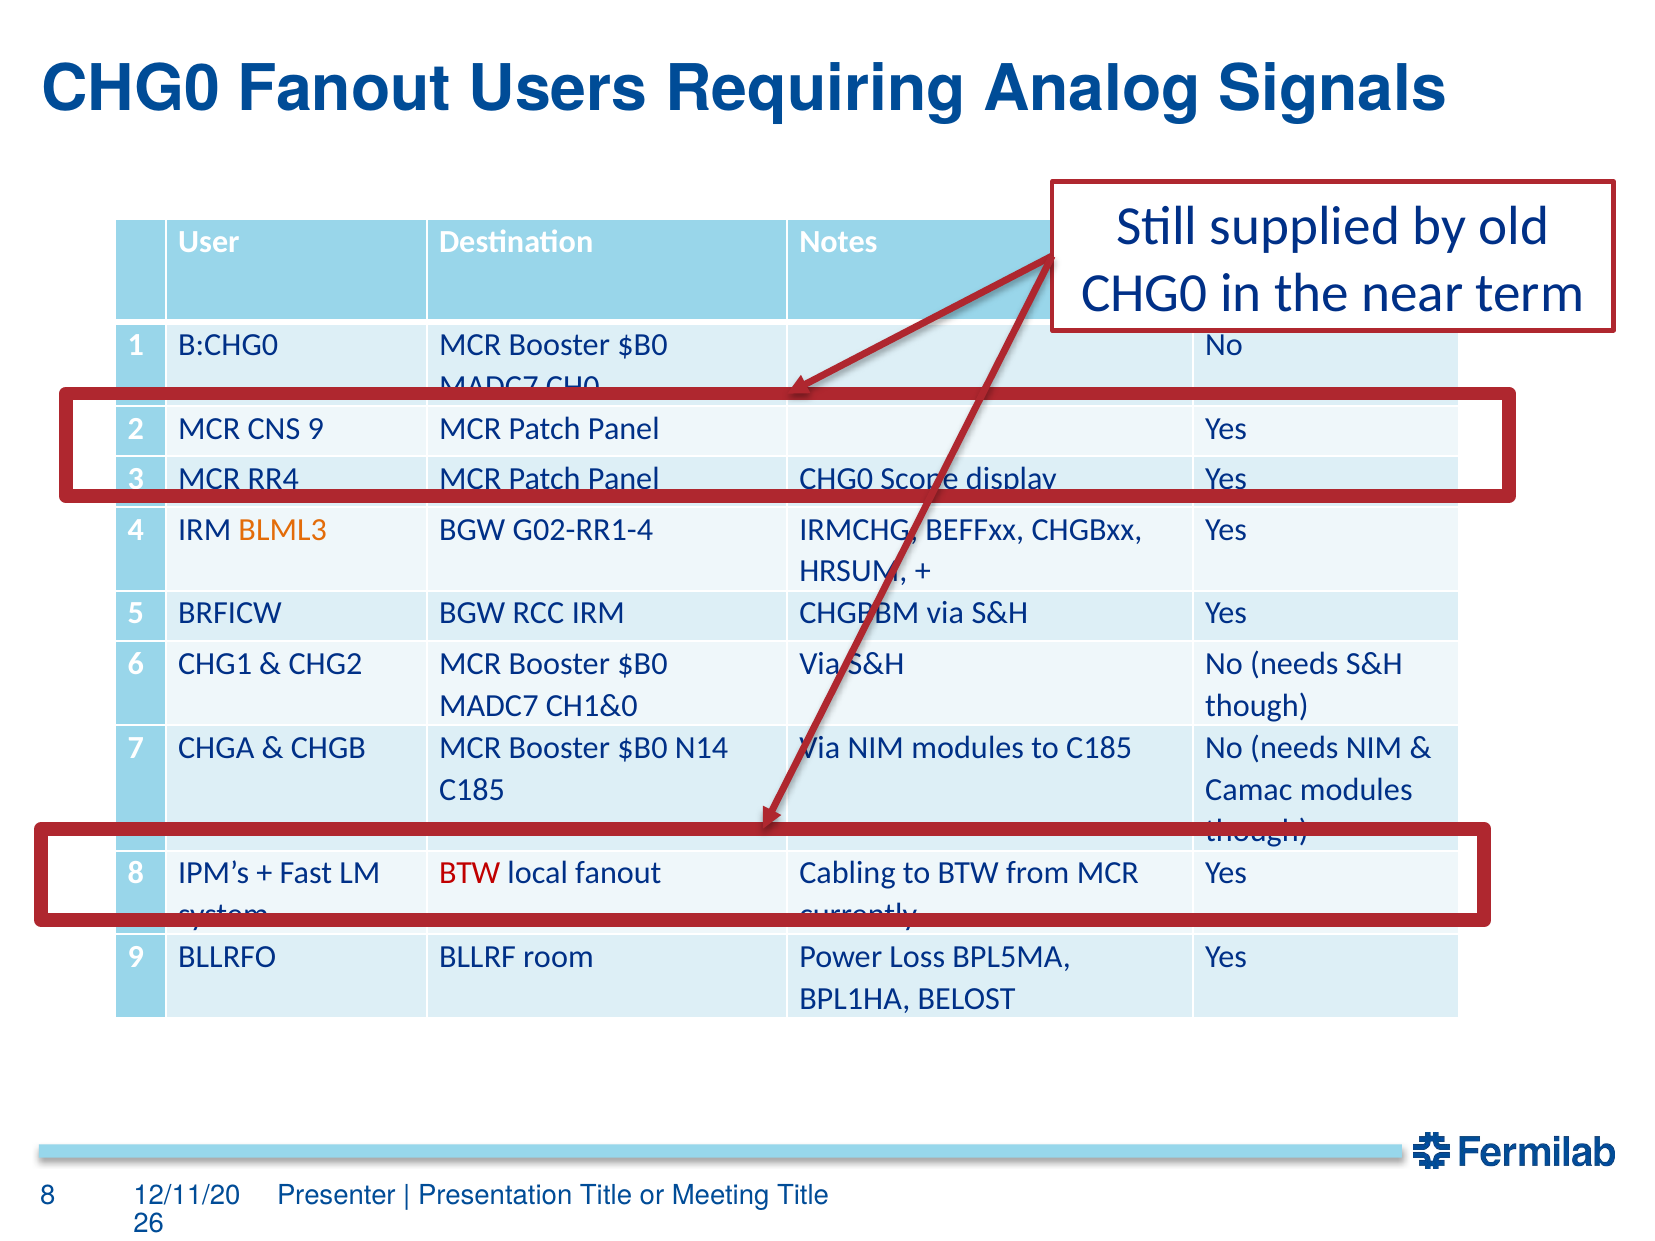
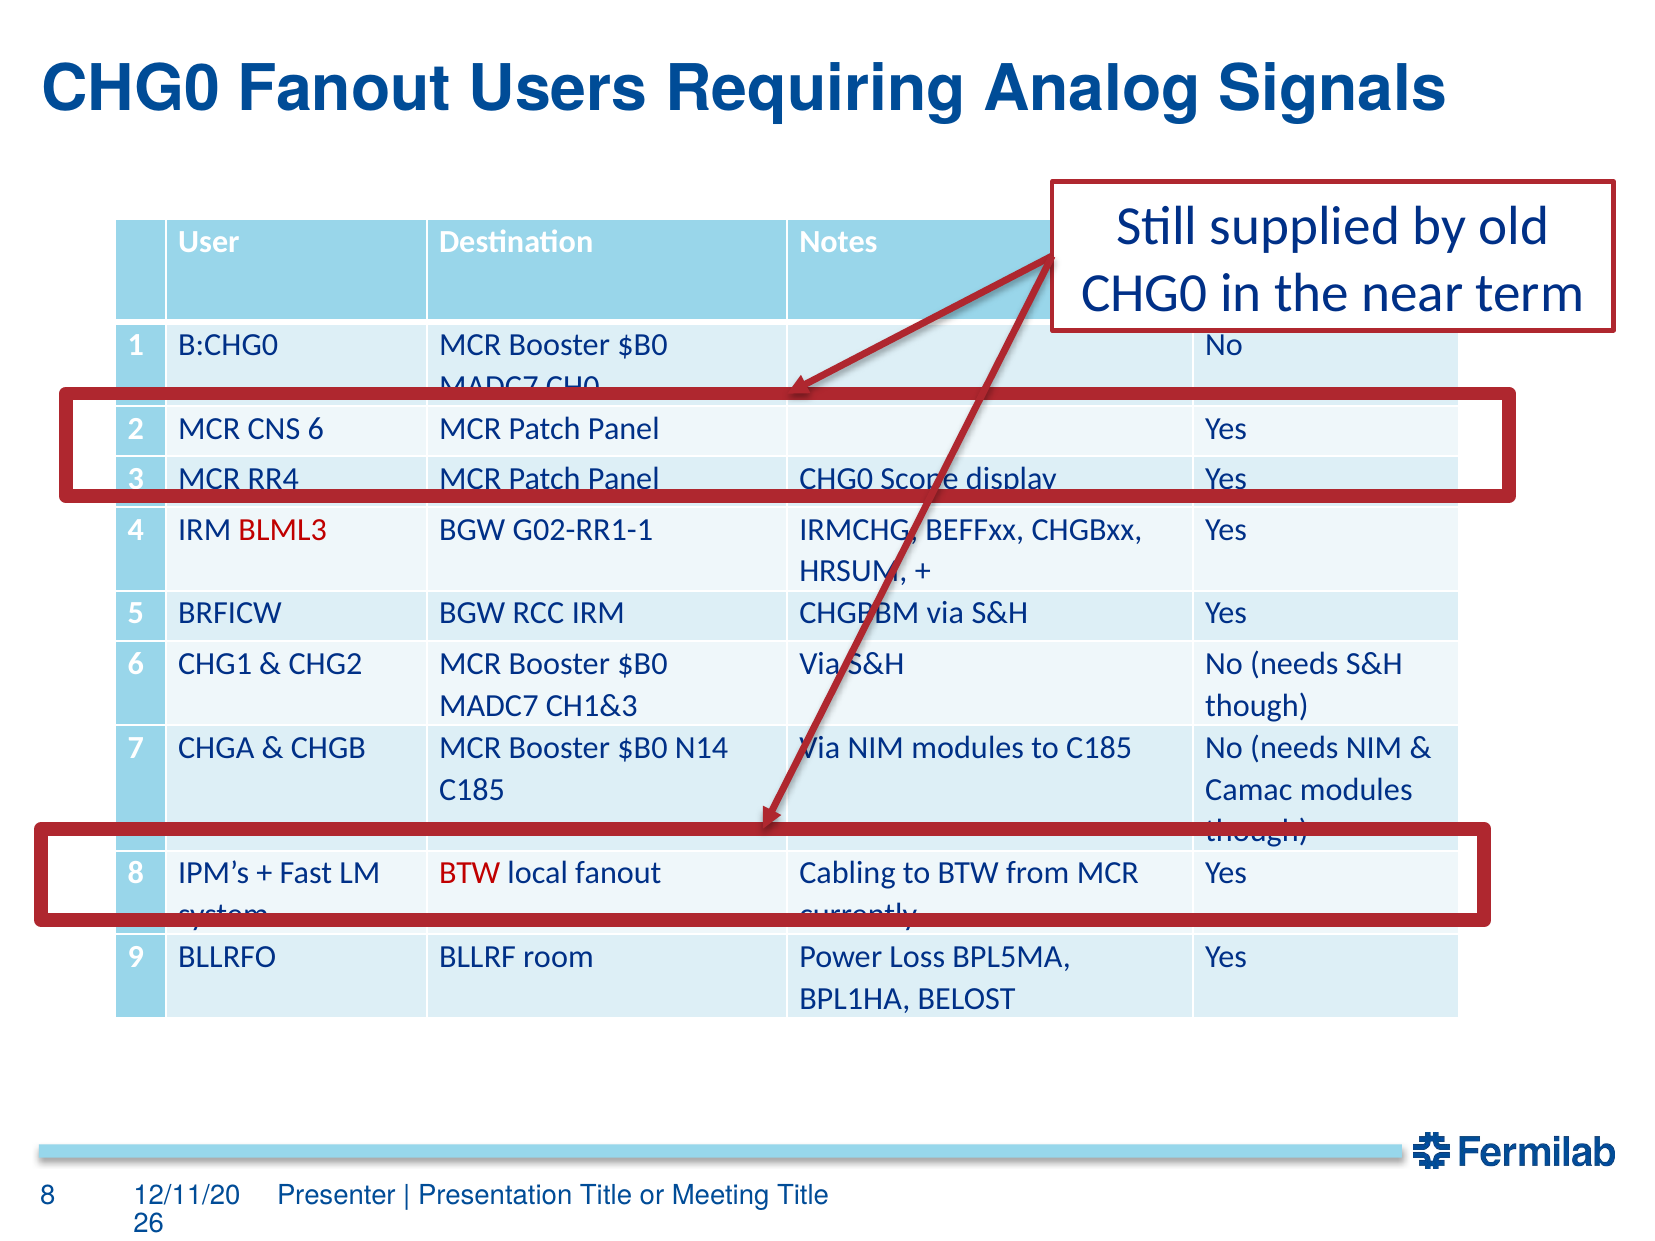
CNS 9: 9 -> 6 (316, 429)
BLML3 colour: orange -> red (283, 530)
G02-RR1-4: G02-RR1-4 -> G02-RR1-1 (583, 530)
CH1&0: CH1&0 -> CH1&3 (592, 706)
